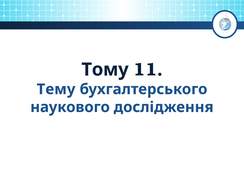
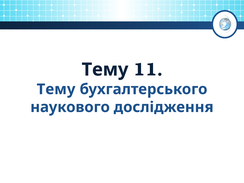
Тому: Тому -> Тему (105, 70)
